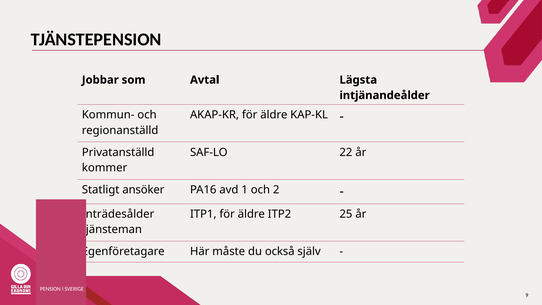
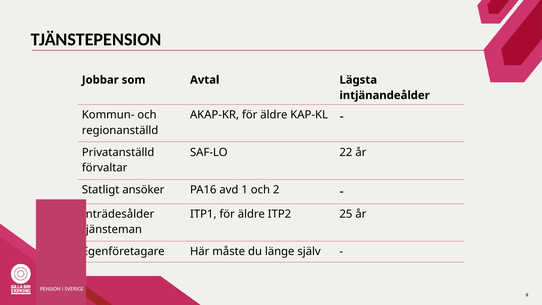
kommer: kommer -> förvaltar (105, 168)
också: också -> länge (280, 251)
